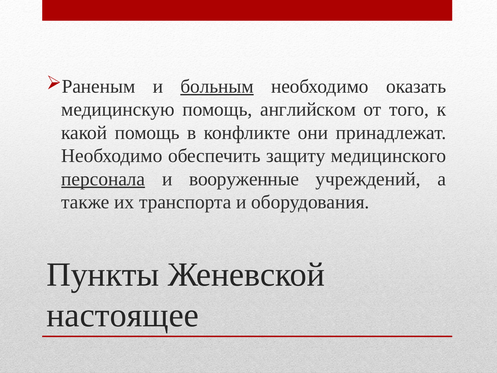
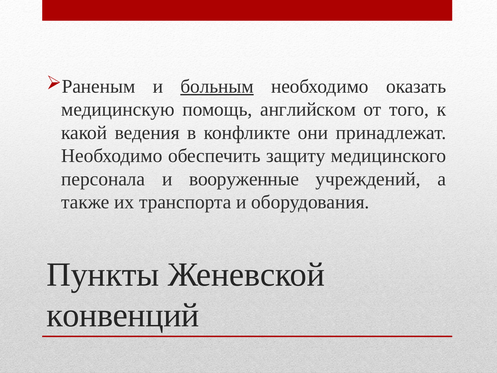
какой помощь: помощь -> ведения (147, 133)
персонала underline: present -> none (103, 179)
настоящее: настоящее -> конвенций (123, 315)
